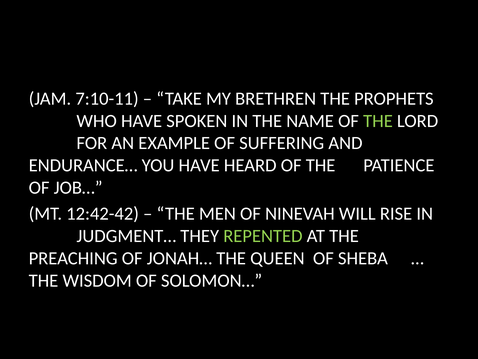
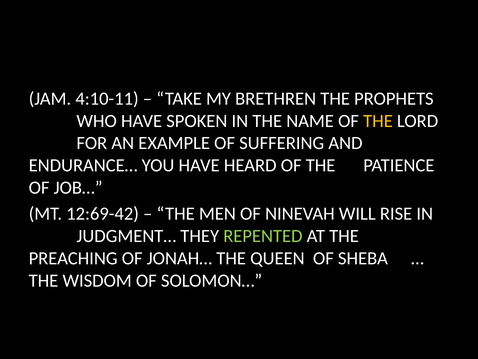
7:10-11: 7:10-11 -> 4:10-11 (107, 98)
THE colour: light green -> yellow (378, 121)
12:42-42: 12:42-42 -> 12:69-42 (103, 213)
